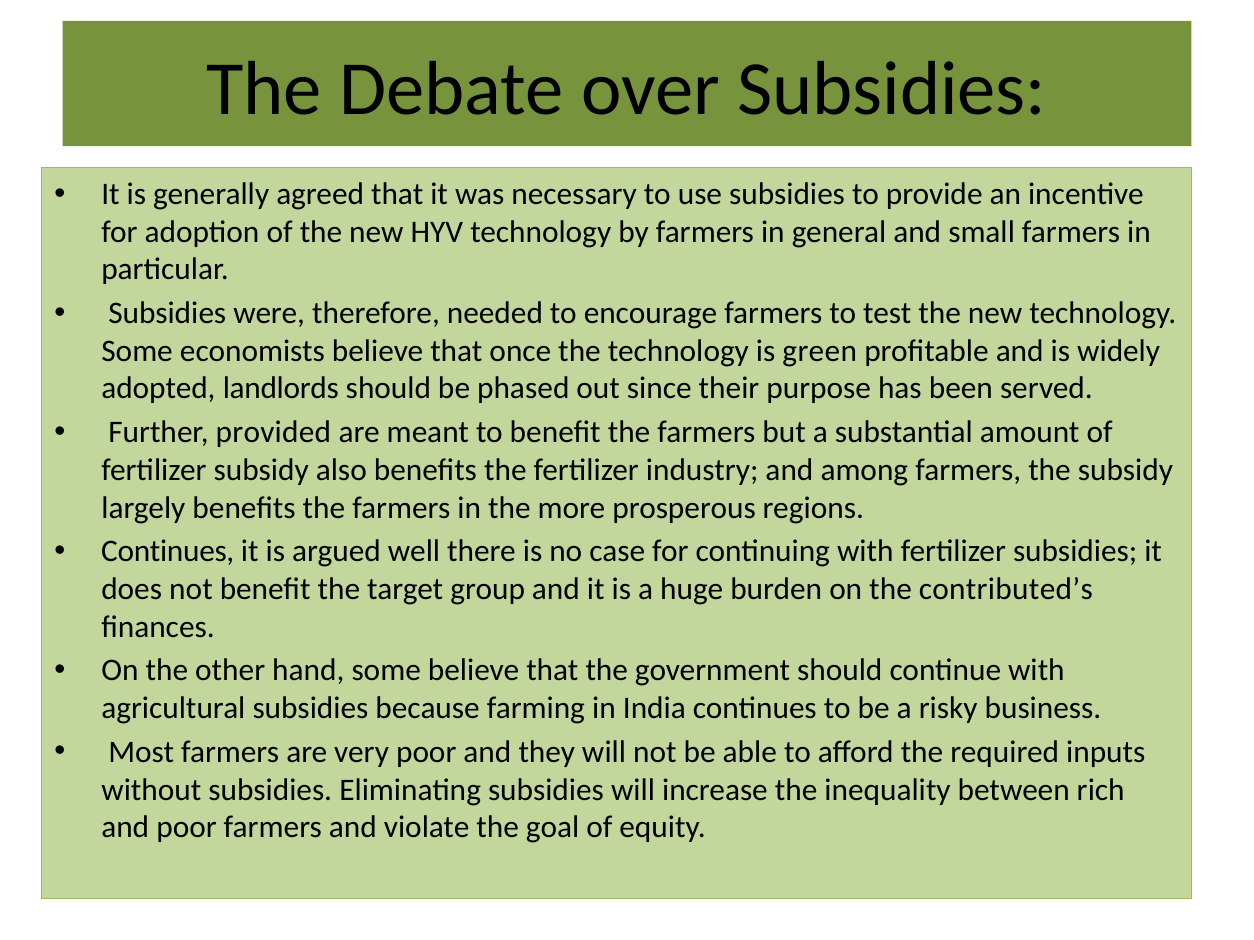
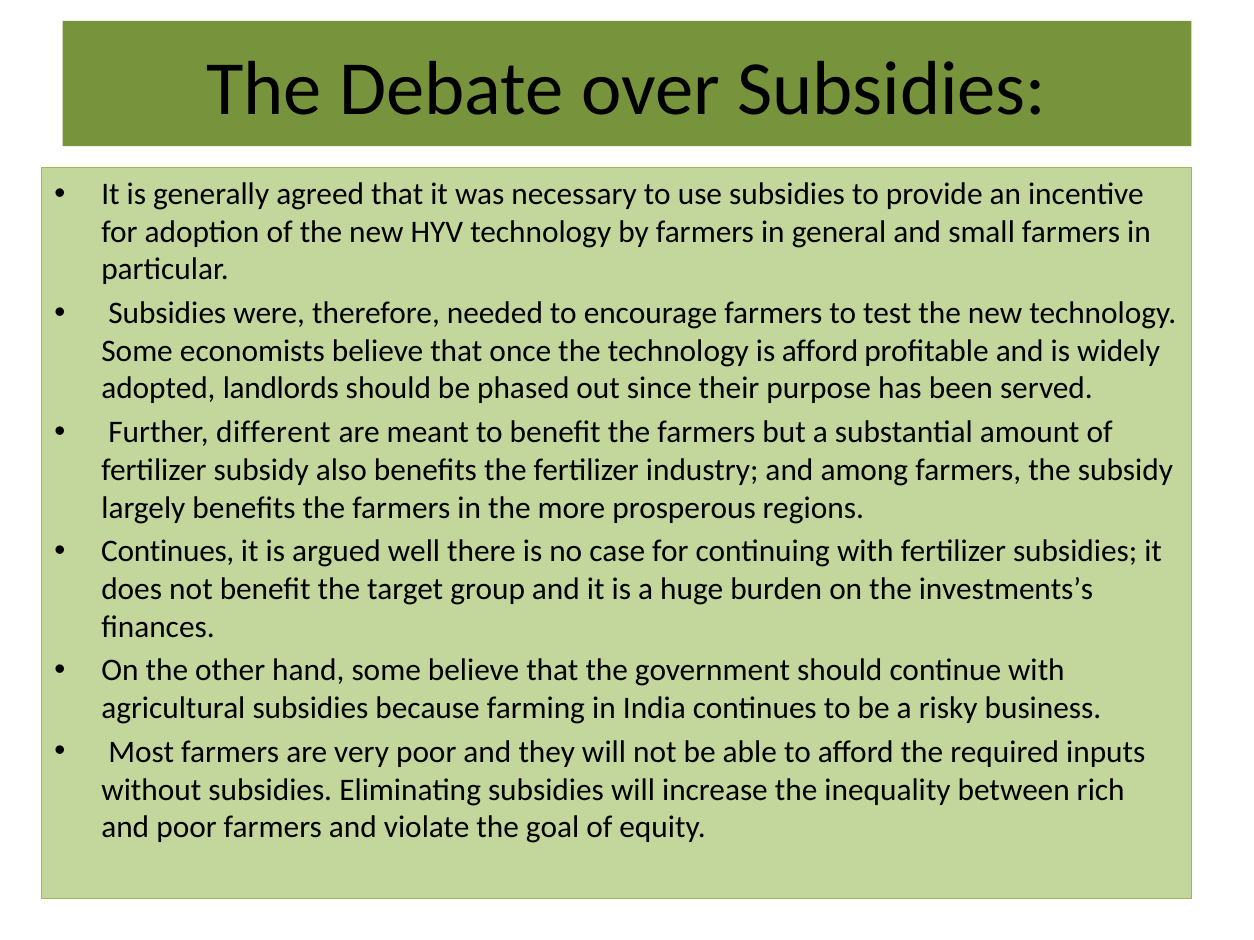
is green: green -> afford (820, 351)
provided: provided -> different (273, 433)
contributed’s: contributed’s -> investments’s (1006, 590)
